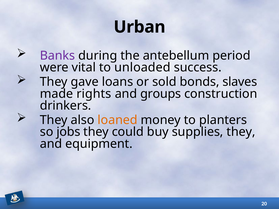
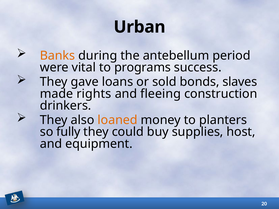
Banks colour: purple -> orange (58, 56)
unloaded: unloaded -> programs (143, 68)
groups: groups -> fleeing (161, 94)
jobs: jobs -> fully (68, 132)
supplies they: they -> host (241, 132)
